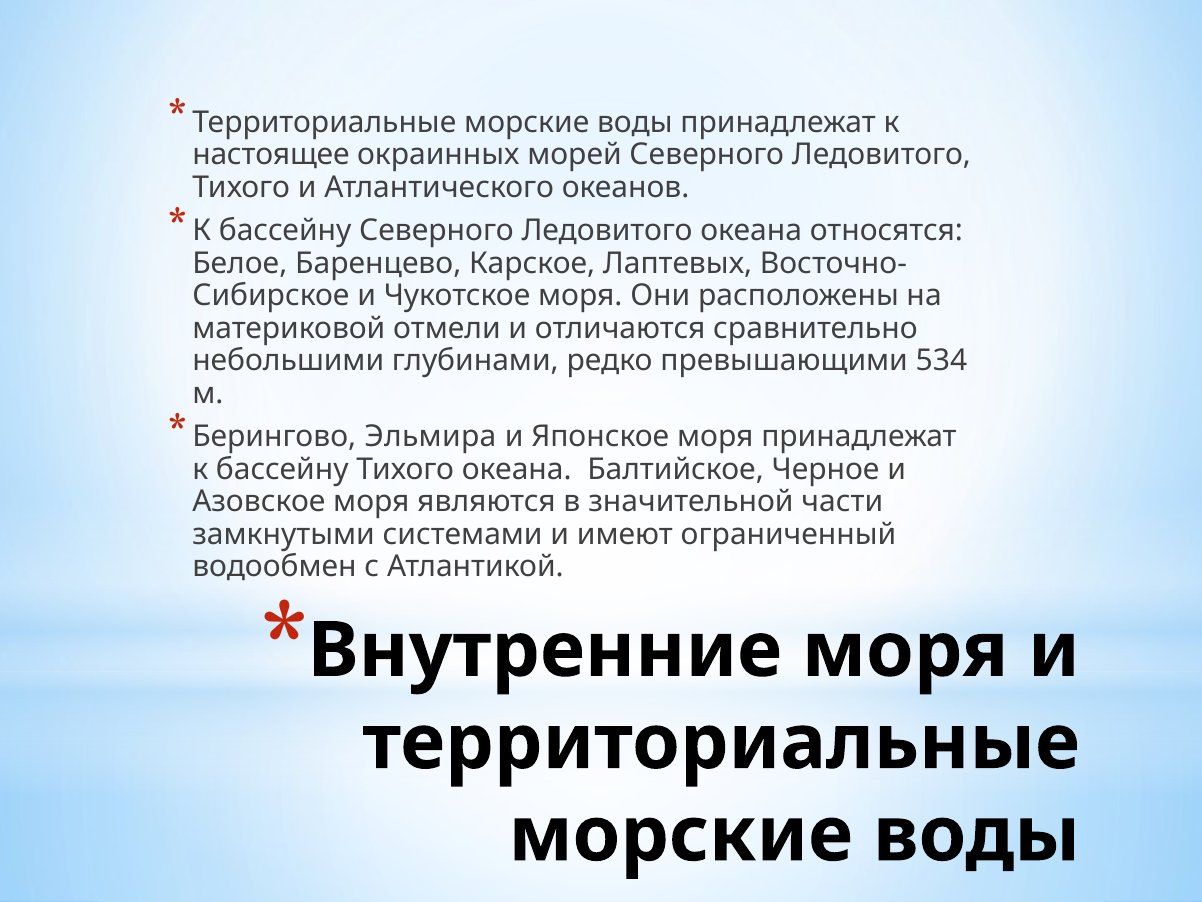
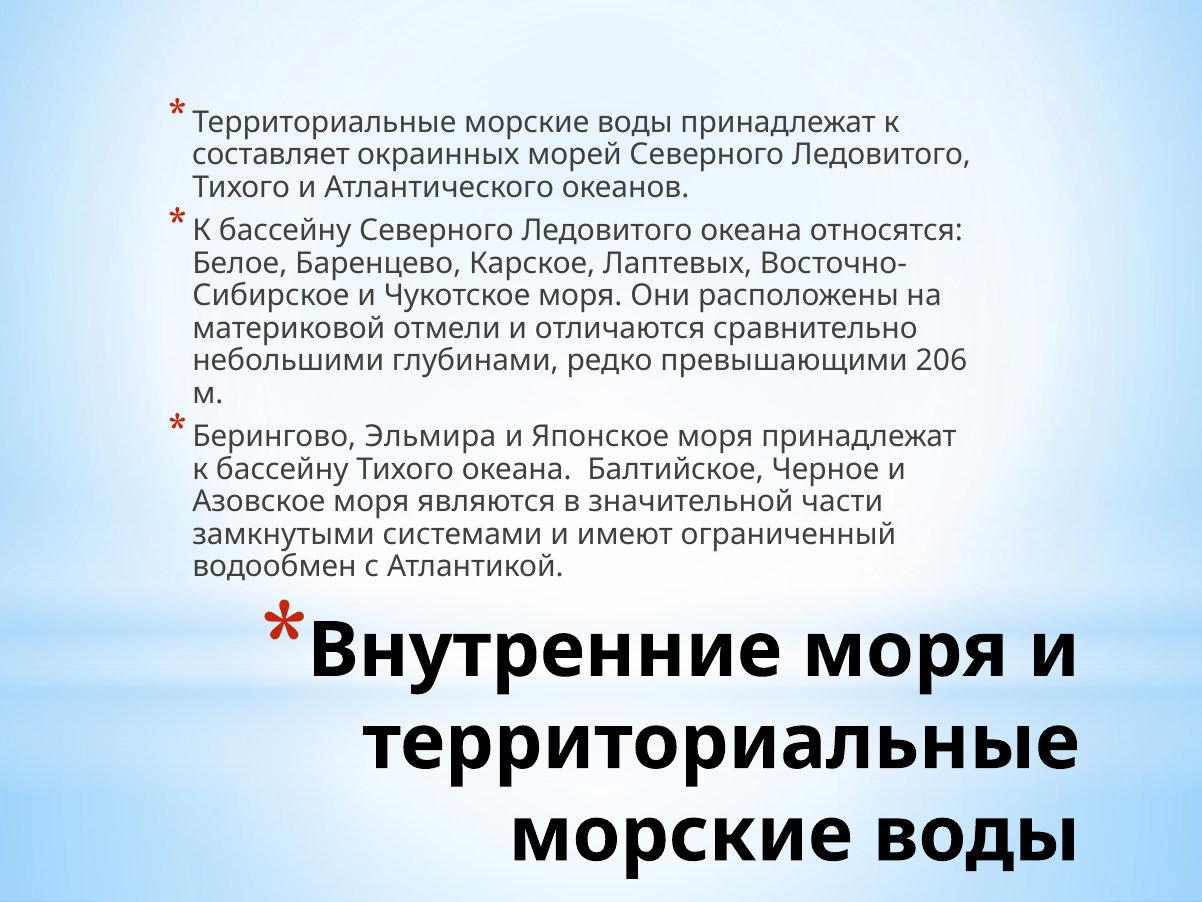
настоящее: настоящее -> составляет (271, 155)
534: 534 -> 206 (941, 361)
